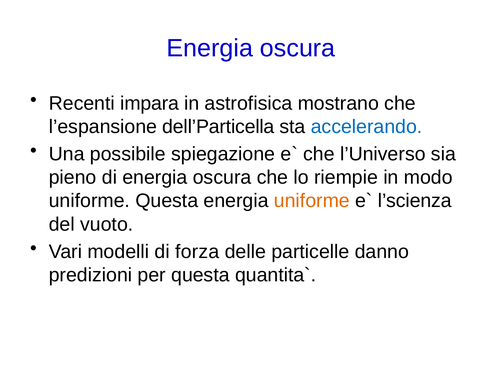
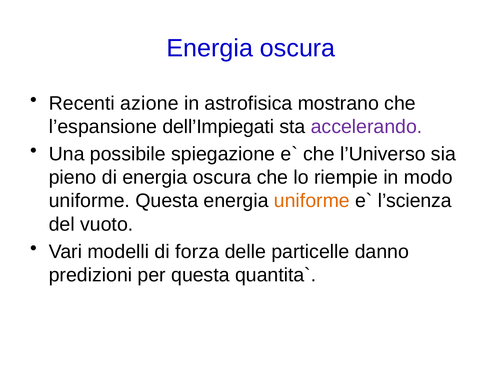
impara: impara -> azione (149, 103)
dell’Particella: dell’Particella -> dell’Impiegati (218, 127)
accelerando colour: blue -> purple (367, 127)
